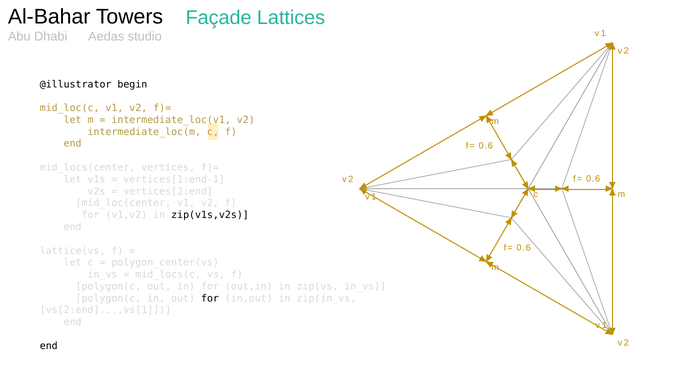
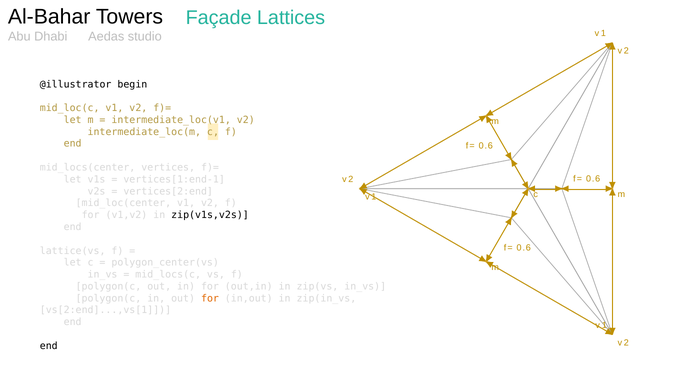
for colour: black -> orange (210, 298)
